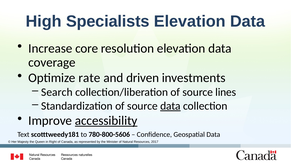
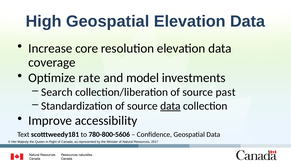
High Specialists: Specialists -> Geospatial (108, 21)
driven: driven -> model (143, 78)
lines: lines -> past (226, 92)
accessibility underline: present -> none (106, 120)
